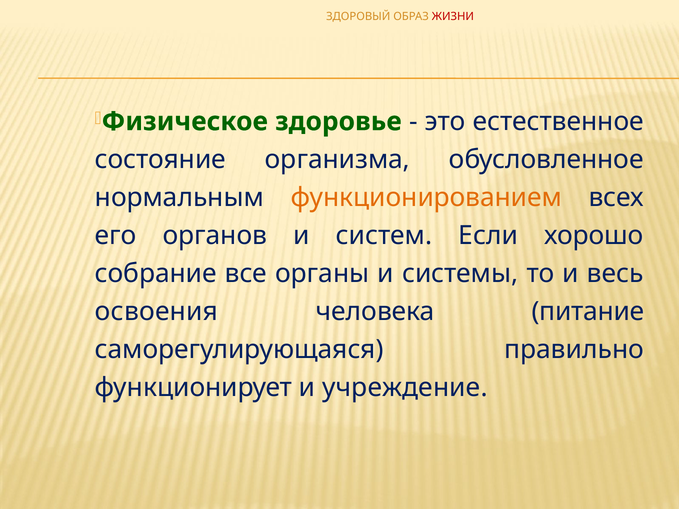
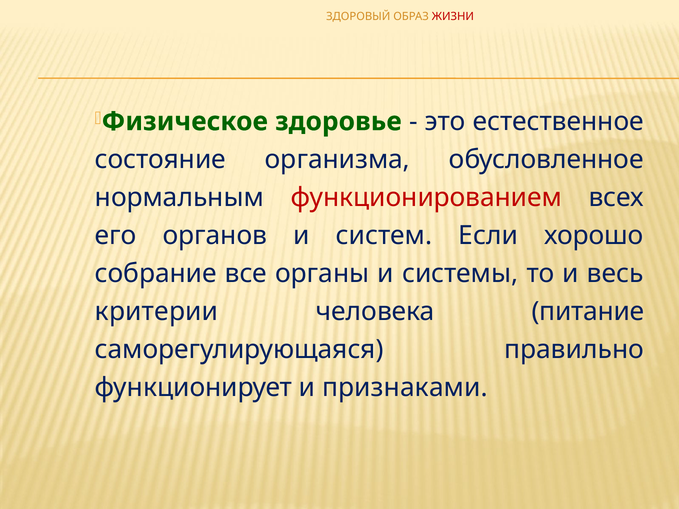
функционированием colour: orange -> red (426, 198)
освоения: освоения -> критерии (157, 312)
учреждение: учреждение -> признаками (405, 388)
